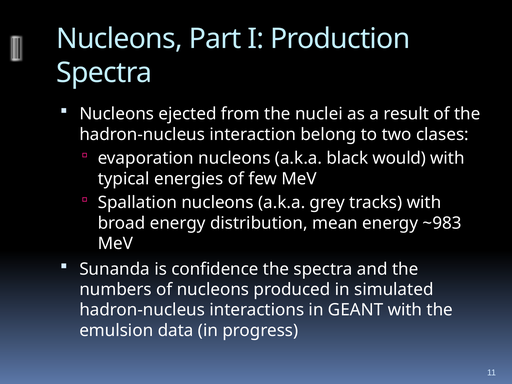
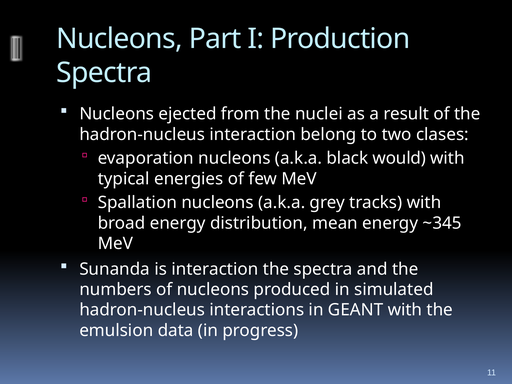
~983: ~983 -> ~345 (442, 223)
is confidence: confidence -> interaction (215, 269)
